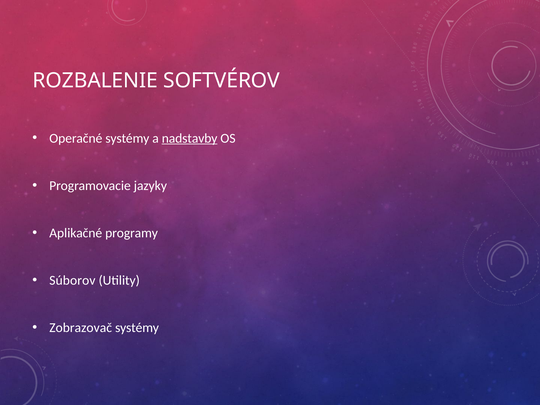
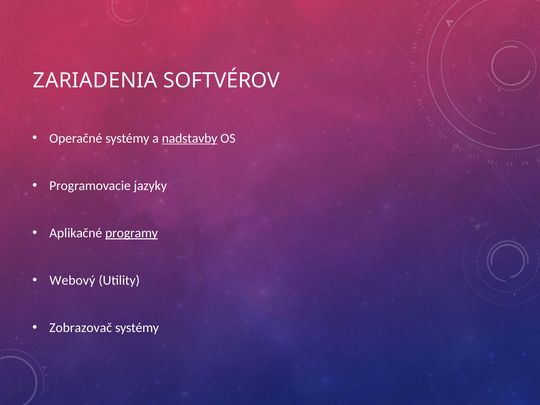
ROZBALENIE: ROZBALENIE -> ZARIADENIA (95, 80)
programy underline: none -> present (132, 233)
Súborov: Súborov -> Webový (72, 280)
